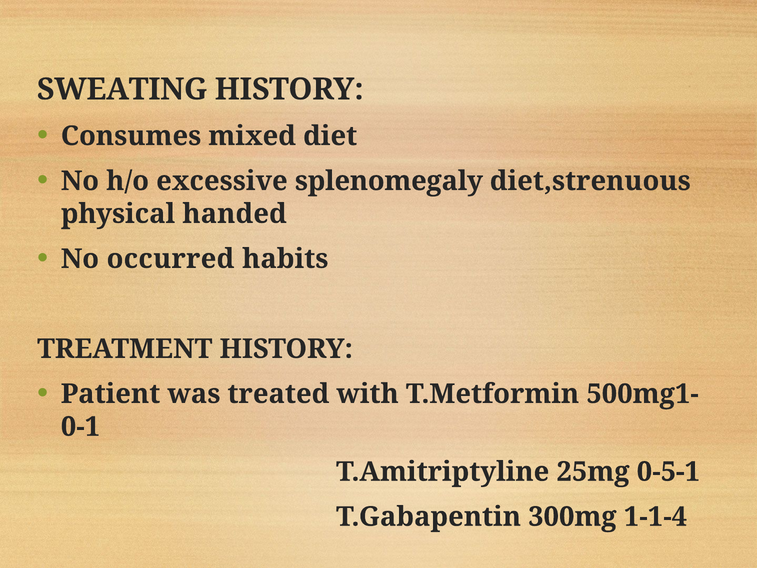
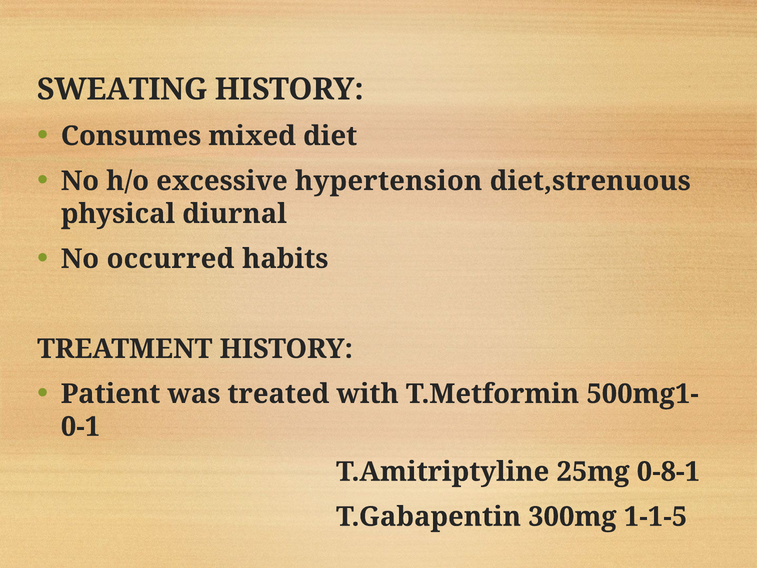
splenomegaly: splenomegaly -> hypertension (389, 181)
handed: handed -> diurnal (235, 214)
0-5-1: 0-5-1 -> 0-8-1 (668, 472)
1-1-4: 1-1-4 -> 1-1-5 (655, 517)
